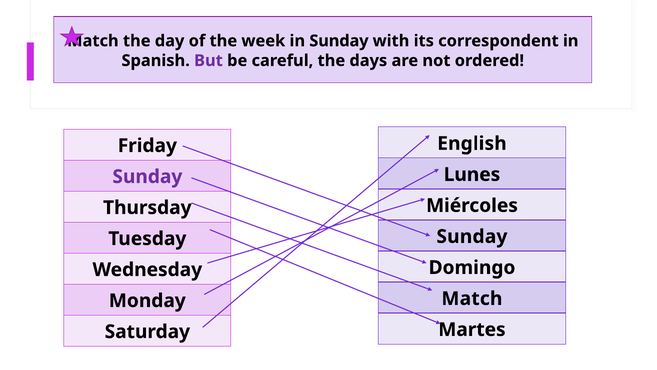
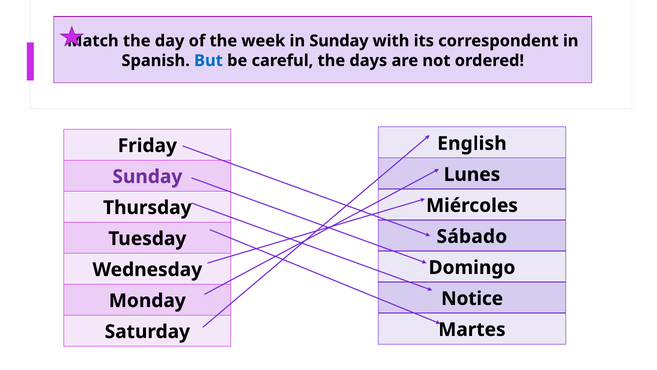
But colour: purple -> blue (208, 61)
Sunday: Sunday -> Sábado (472, 236)
Match: Match -> Notice (472, 298)
